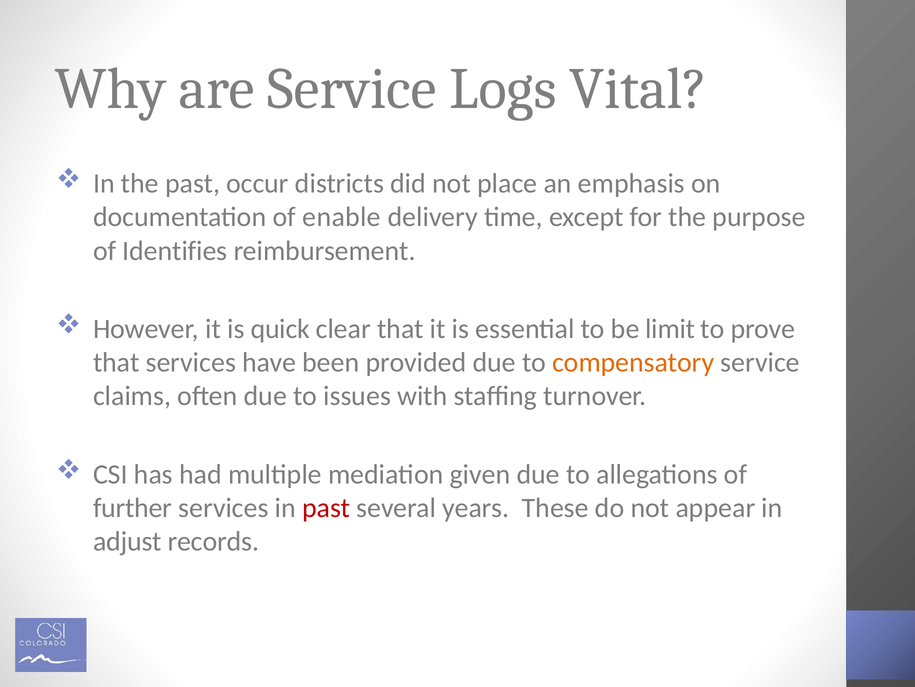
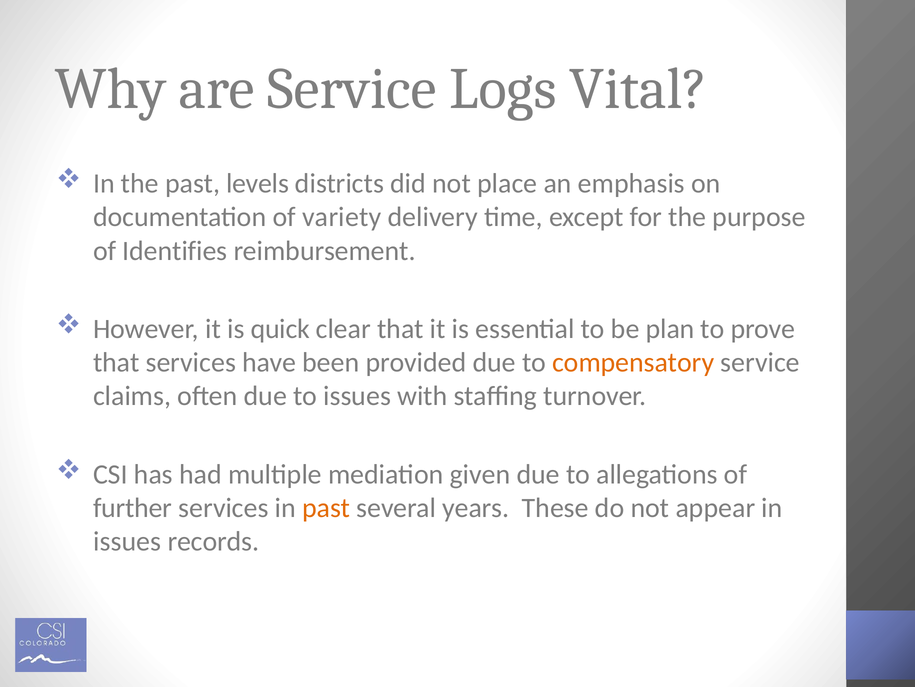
occur: occur -> levels (258, 183)
enable: enable -> variety (342, 217)
limit: limit -> plan (670, 329)
past colour: red -> orange (326, 508)
adjust: adjust -> issues (127, 541)
